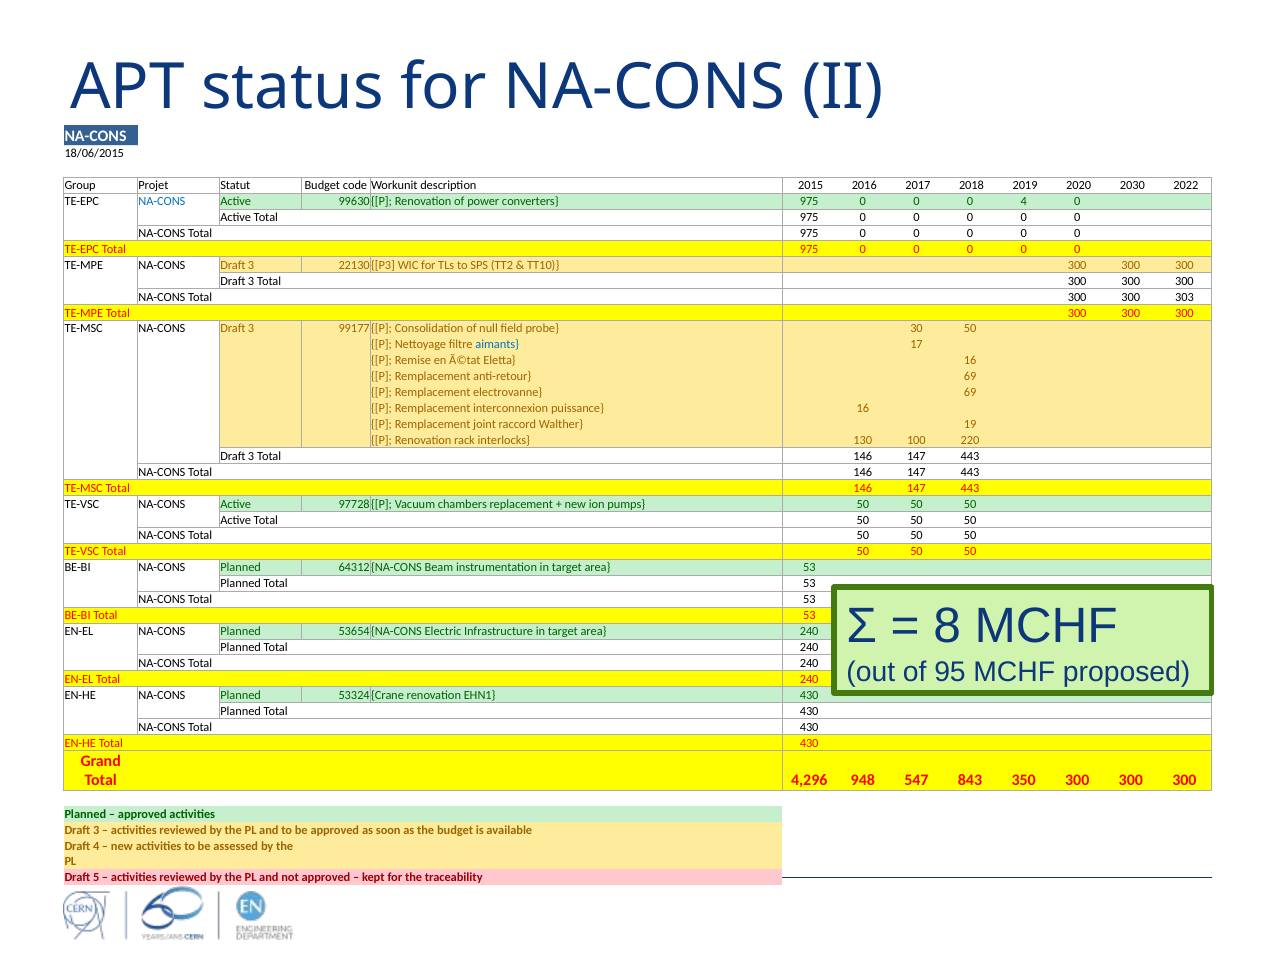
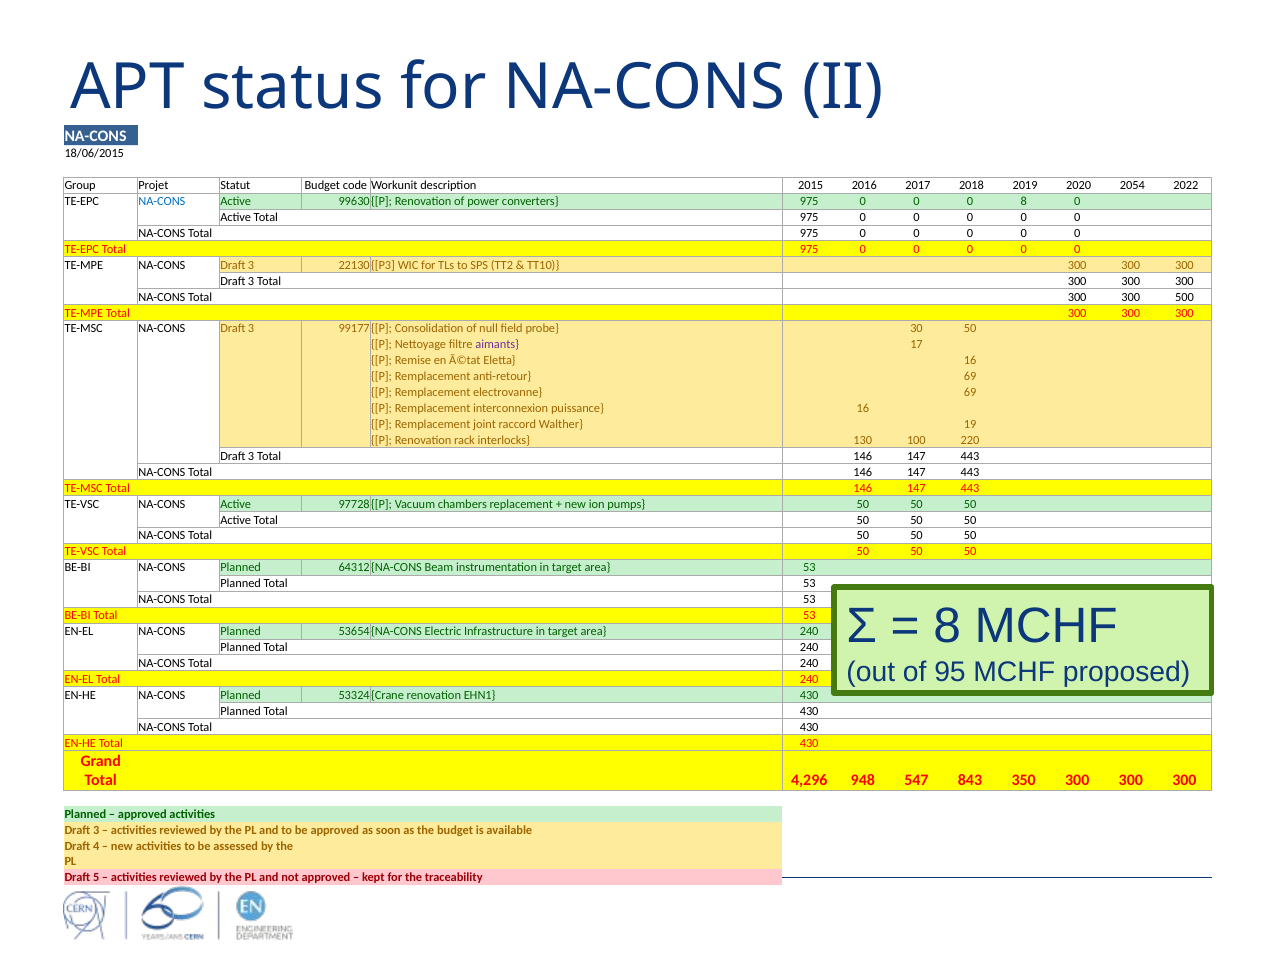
2030: 2030 -> 2054 (1132, 186)
0 4: 4 -> 8 (1024, 201)
303: 303 -> 500 (1184, 297)
aimants colour: blue -> purple (497, 345)
